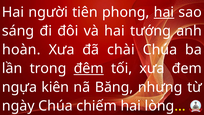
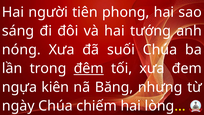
hai underline: present -> none (164, 12)
hoàn: hoàn -> nóng (21, 50)
chài: chài -> suối (121, 50)
